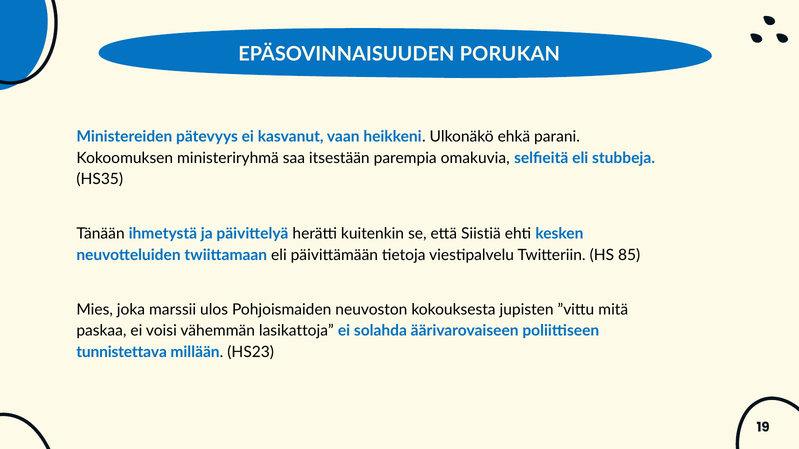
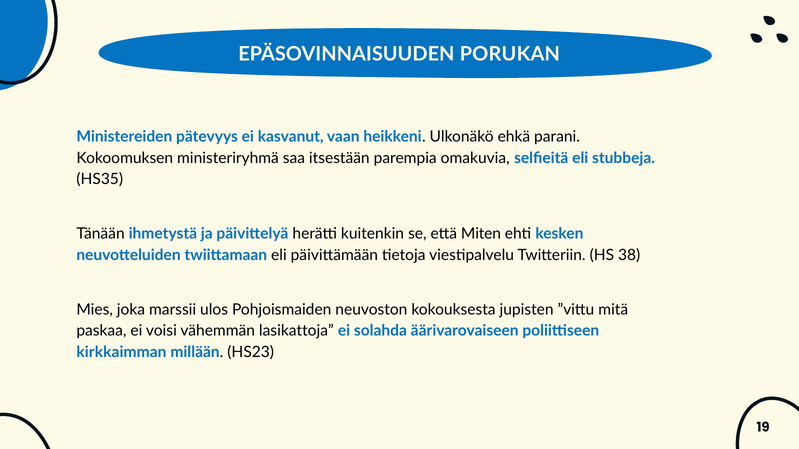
Siistiä: Siistiä -> Miten (481, 234)
85: 85 -> 38 (629, 255)
tunnistettava: tunnistettava -> kirkkaimman (121, 353)
